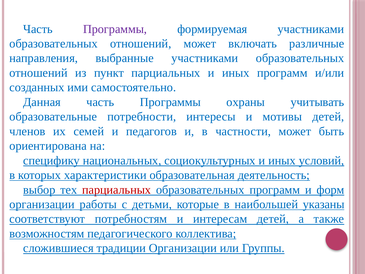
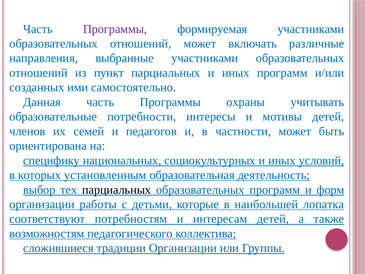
характеристики: характеристики -> установленным (105, 175)
парциальных colour: red -> black (117, 190)
указаны: указаны -> лопатка (324, 204)
